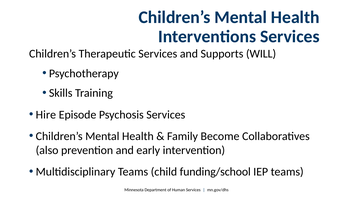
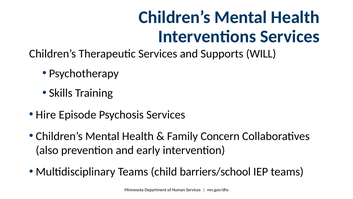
Become: Become -> Concern (220, 136)
funding/school: funding/school -> barriers/school (215, 171)
